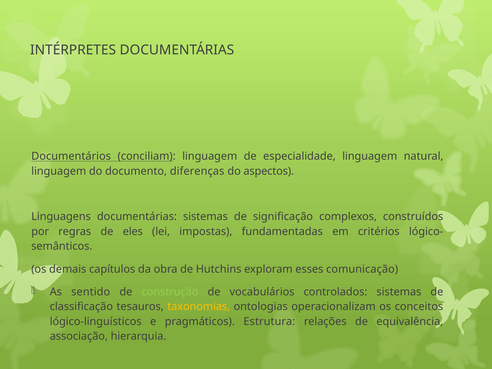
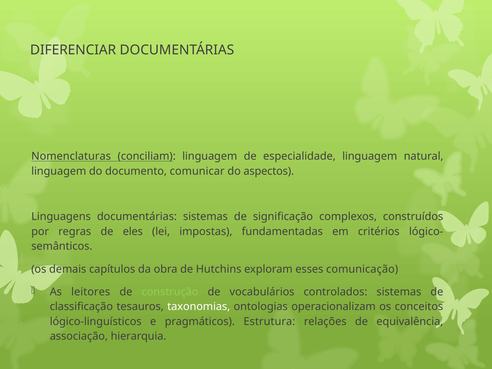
INTÉRPRETES: INTÉRPRETES -> DIFERENCIAR (73, 50)
Documentários: Documentários -> Nomenclaturas (71, 156)
diferenças: diferenças -> comunicar (197, 171)
sentido: sentido -> leitores (91, 292)
taxonomias colour: yellow -> white (199, 307)
